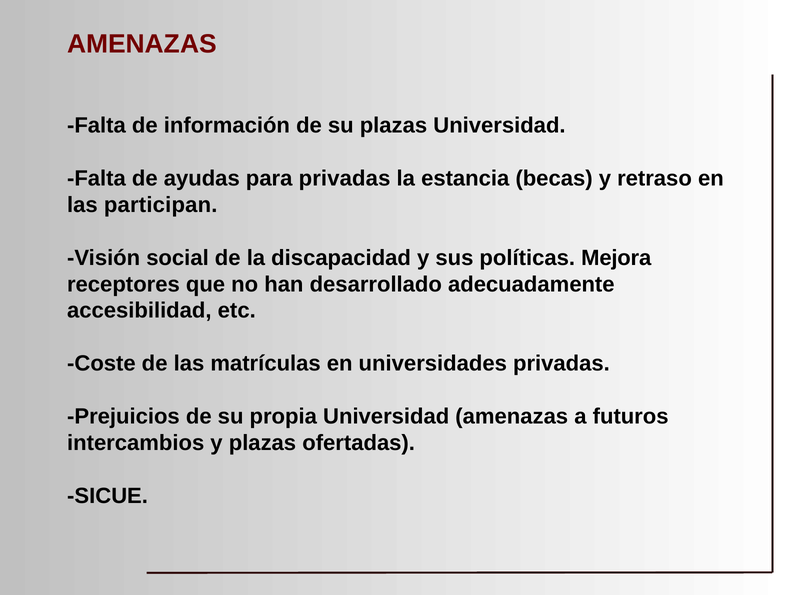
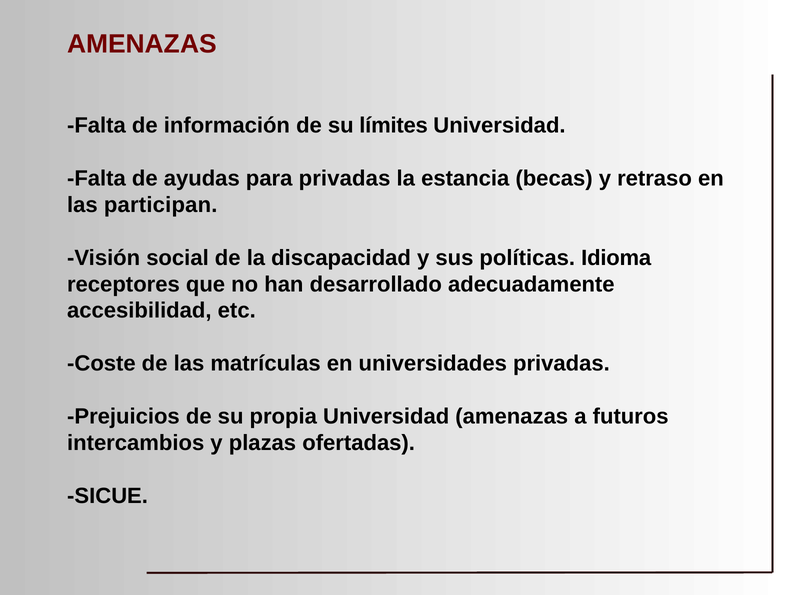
su plazas: plazas -> límites (394, 125)
Mejora: Mejora -> Idioma (616, 258)
